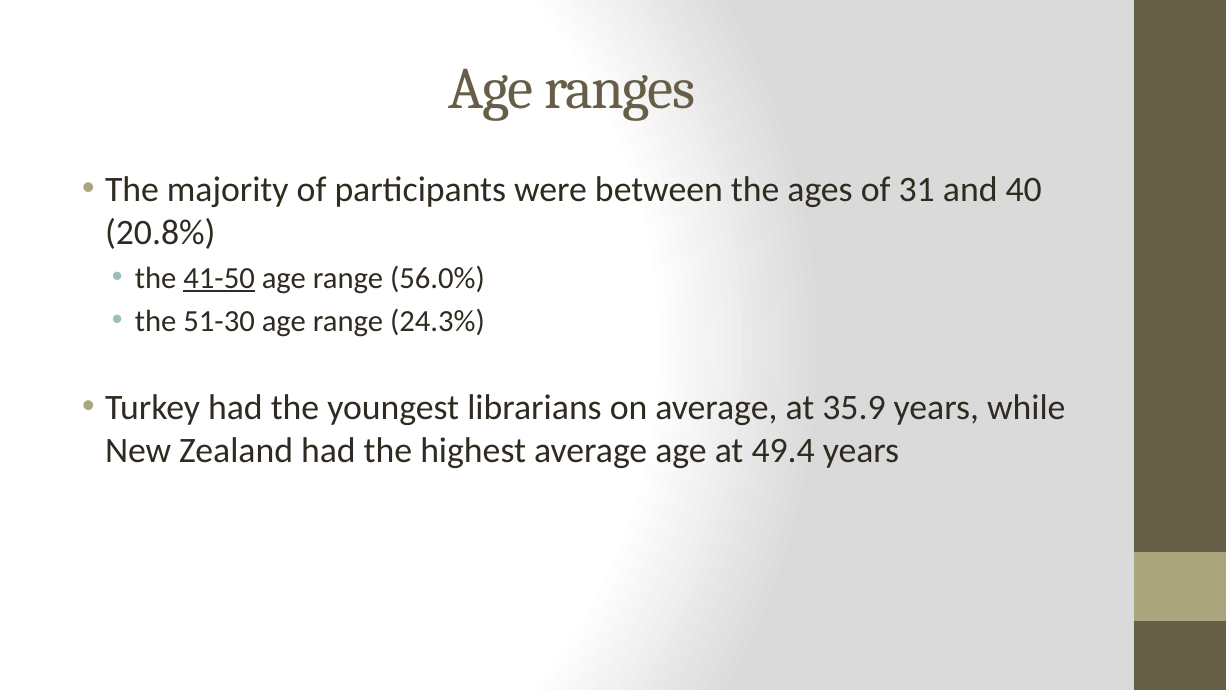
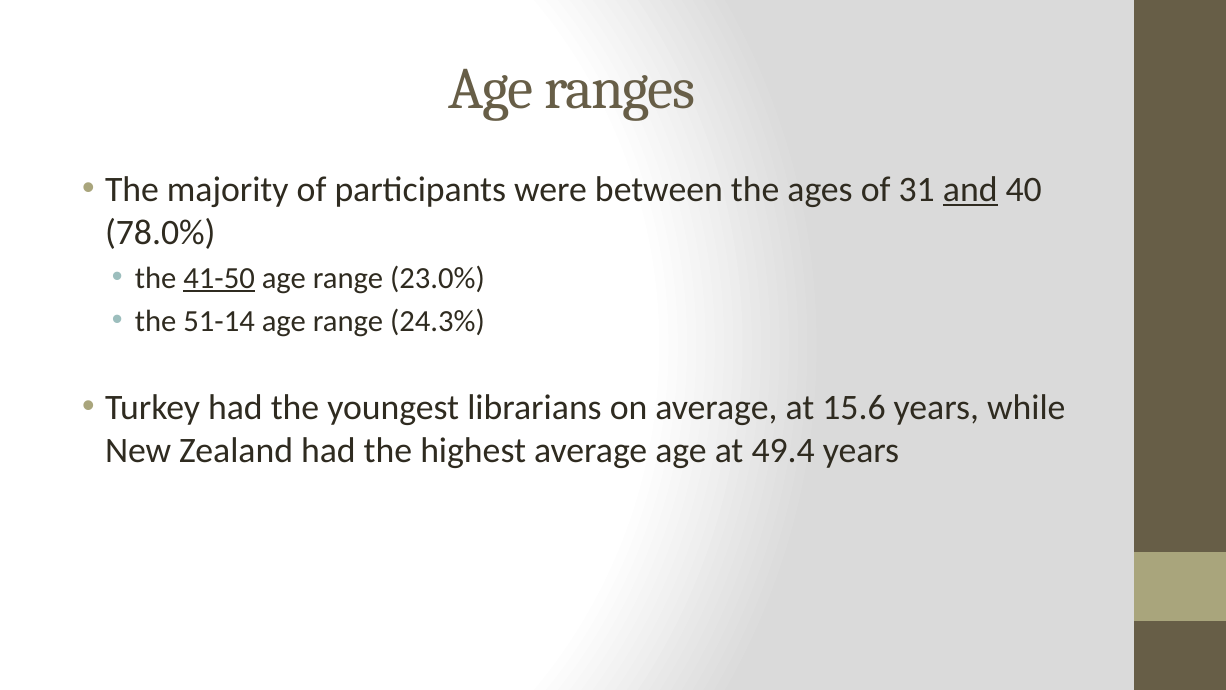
and underline: none -> present (970, 190)
20.8%: 20.8% -> 78.0% (160, 232)
56.0%: 56.0% -> 23.0% (437, 278)
51-30: 51-30 -> 51-14 (219, 321)
35.9: 35.9 -> 15.6 (854, 408)
